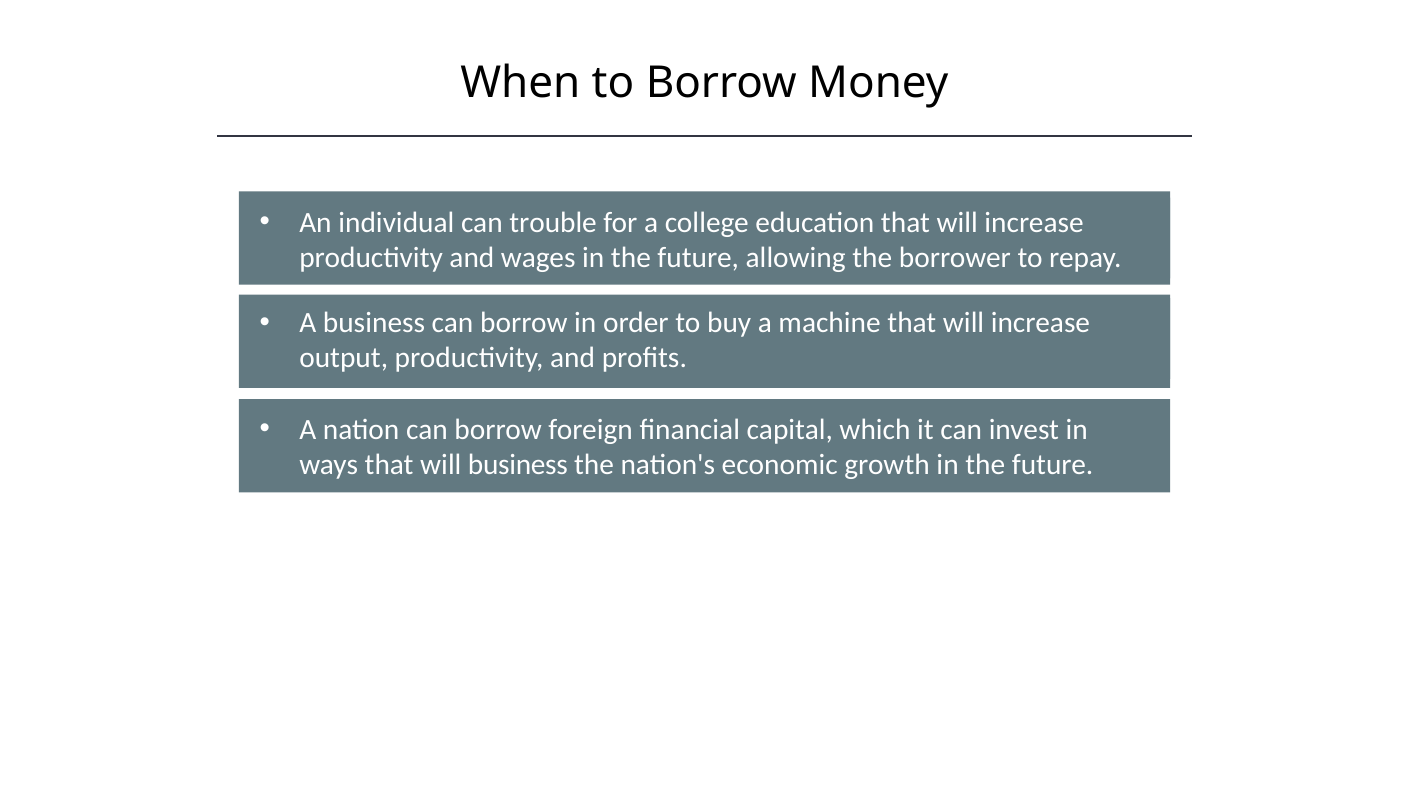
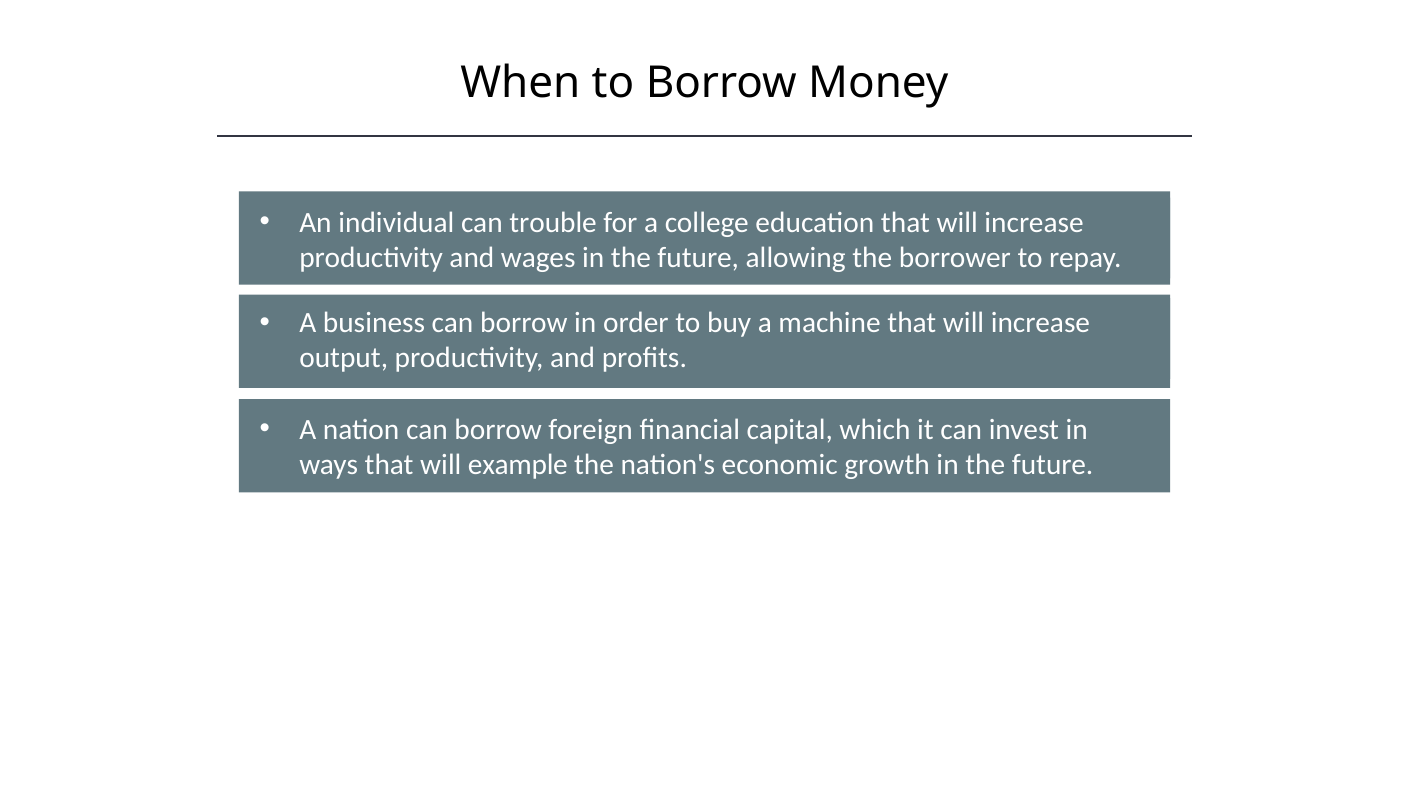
will business: business -> example (518, 465)
